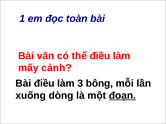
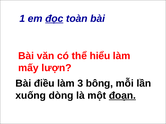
đọc underline: none -> present (54, 19)
thể điều: điều -> hiểu (100, 56)
cảnh: cảnh -> lượn (56, 68)
